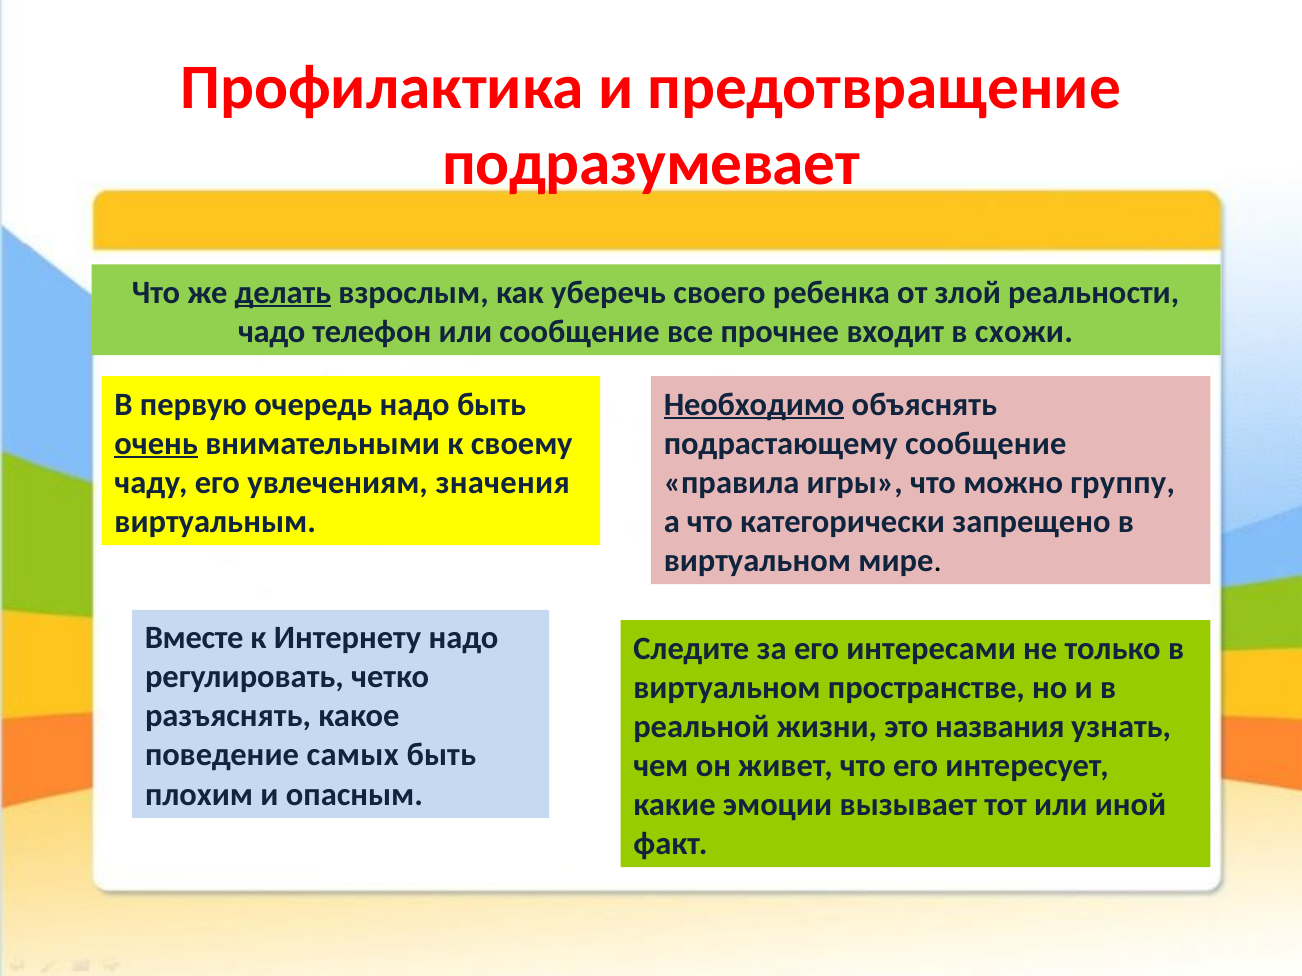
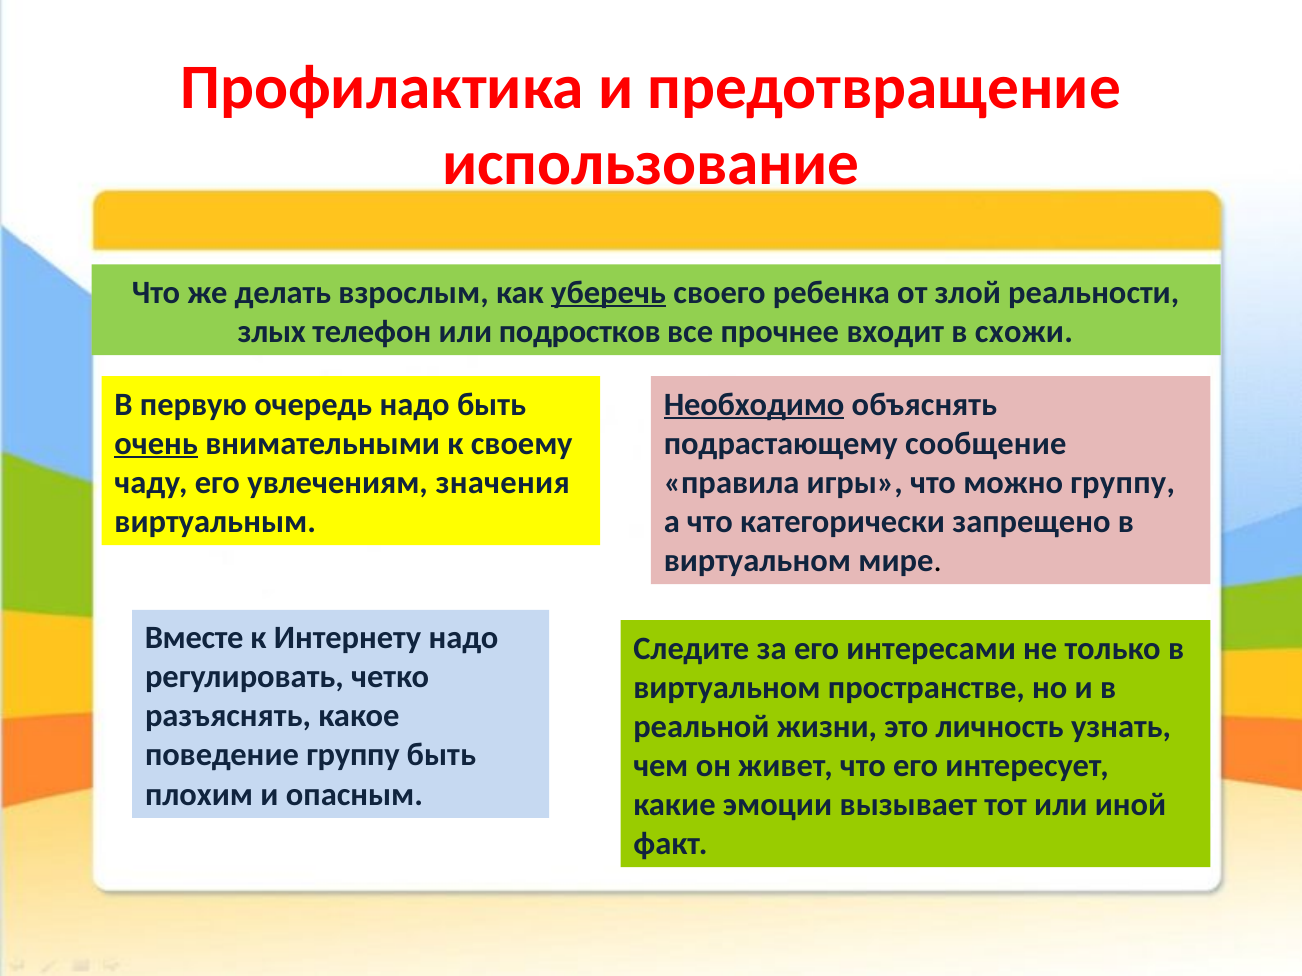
подразумевает: подразумевает -> использование (651, 164)
делать underline: present -> none (283, 293)
уберечь underline: none -> present (609, 293)
чадо: чадо -> злых (272, 332)
или сообщение: сообщение -> подростков (580, 332)
названия: названия -> личность (1000, 727)
поведение самых: самых -> группу (353, 756)
